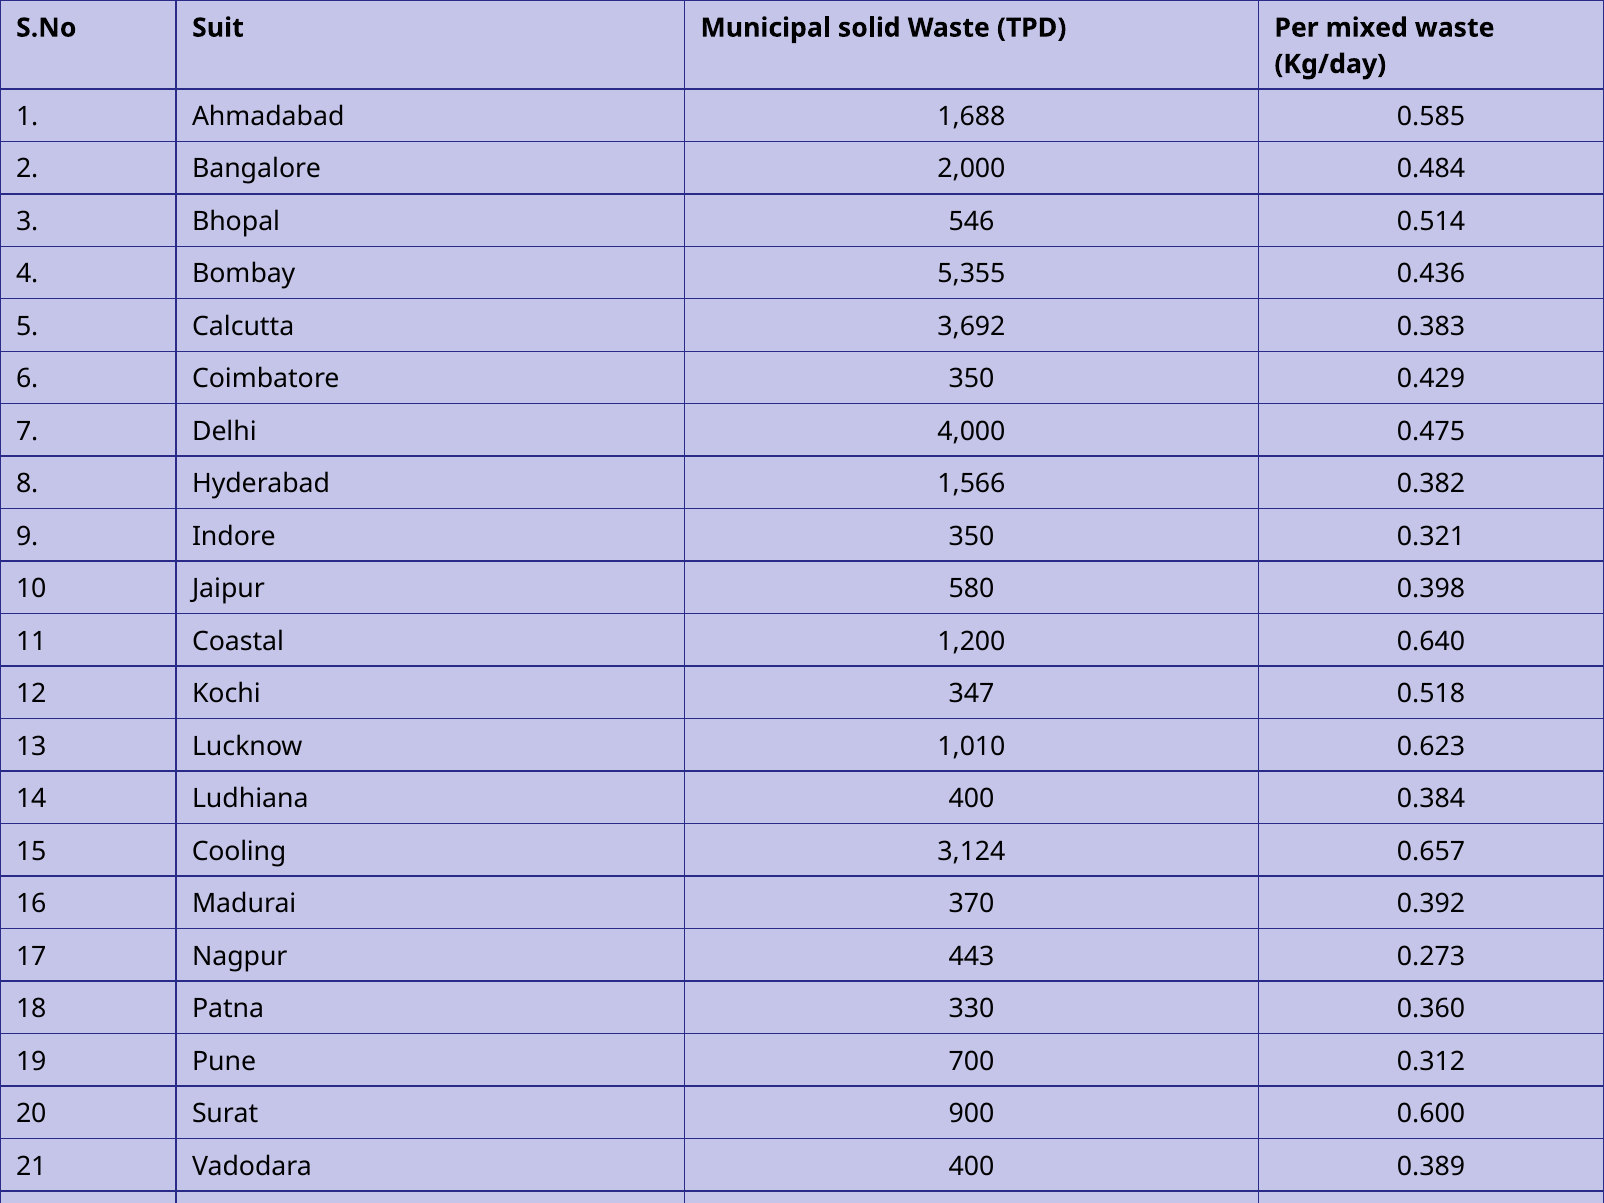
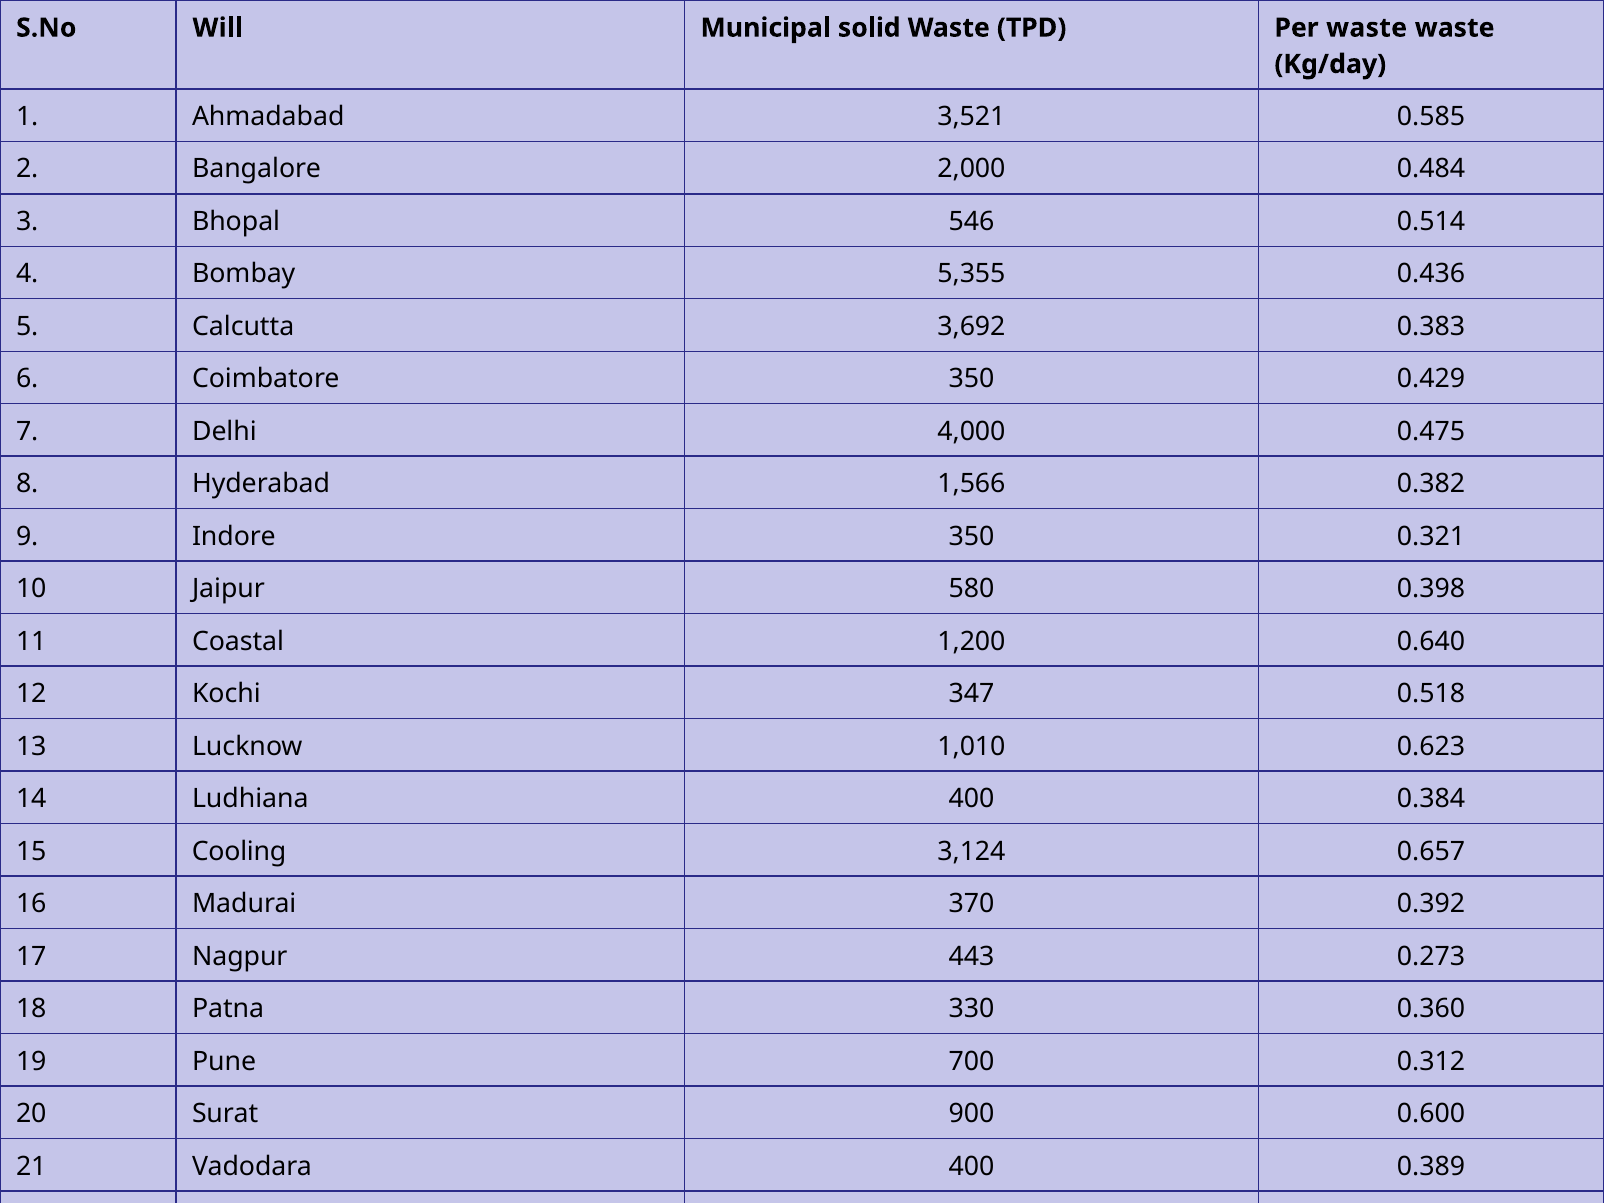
Suit: Suit -> Will (218, 28)
Per mixed: mixed -> waste (1367, 28)
1,688: 1,688 -> 3,521 (971, 117)
